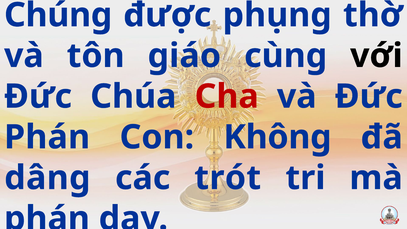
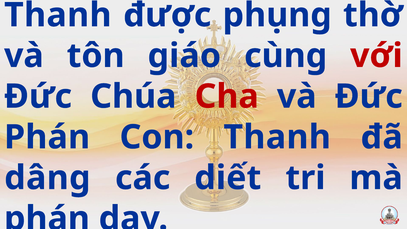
Chúng: Chúng -> Thanh (58, 15)
với colour: black -> red (376, 56)
Con Không: Không -> Thanh (277, 137)
trót: trót -> diết (228, 178)
